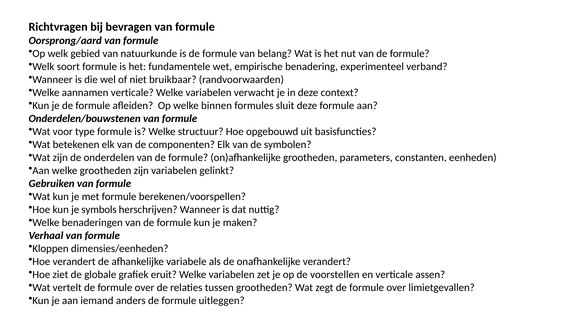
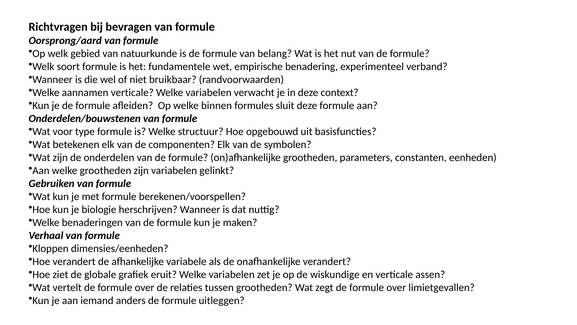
symbols: symbols -> biologie (99, 209)
voorstellen: voorstellen -> wiskundige (335, 274)
